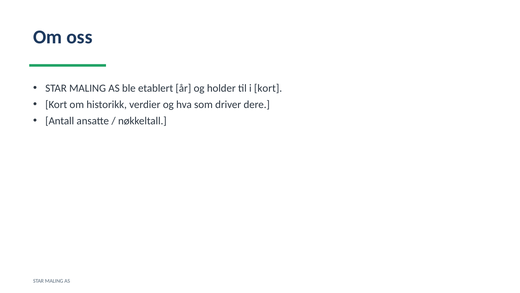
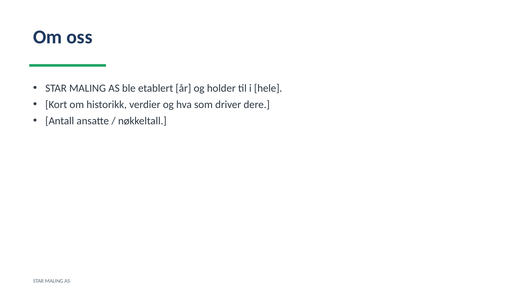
i kort: kort -> hele (268, 88)
